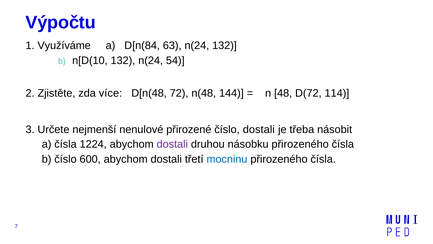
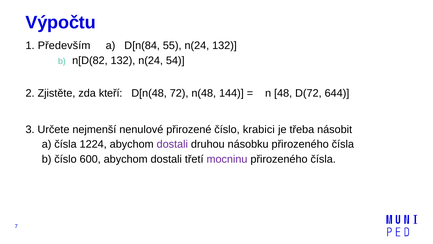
Využíváme: Využíváme -> Především (64, 46)
63: 63 -> 55 (172, 46)
n[D(10: n[D(10 -> n[D(82 (90, 60)
více: více -> kteří (111, 93)
114: 114 -> 644 (337, 93)
číslo dostali: dostali -> krabici (259, 129)
mocninu colour: blue -> purple (227, 159)
